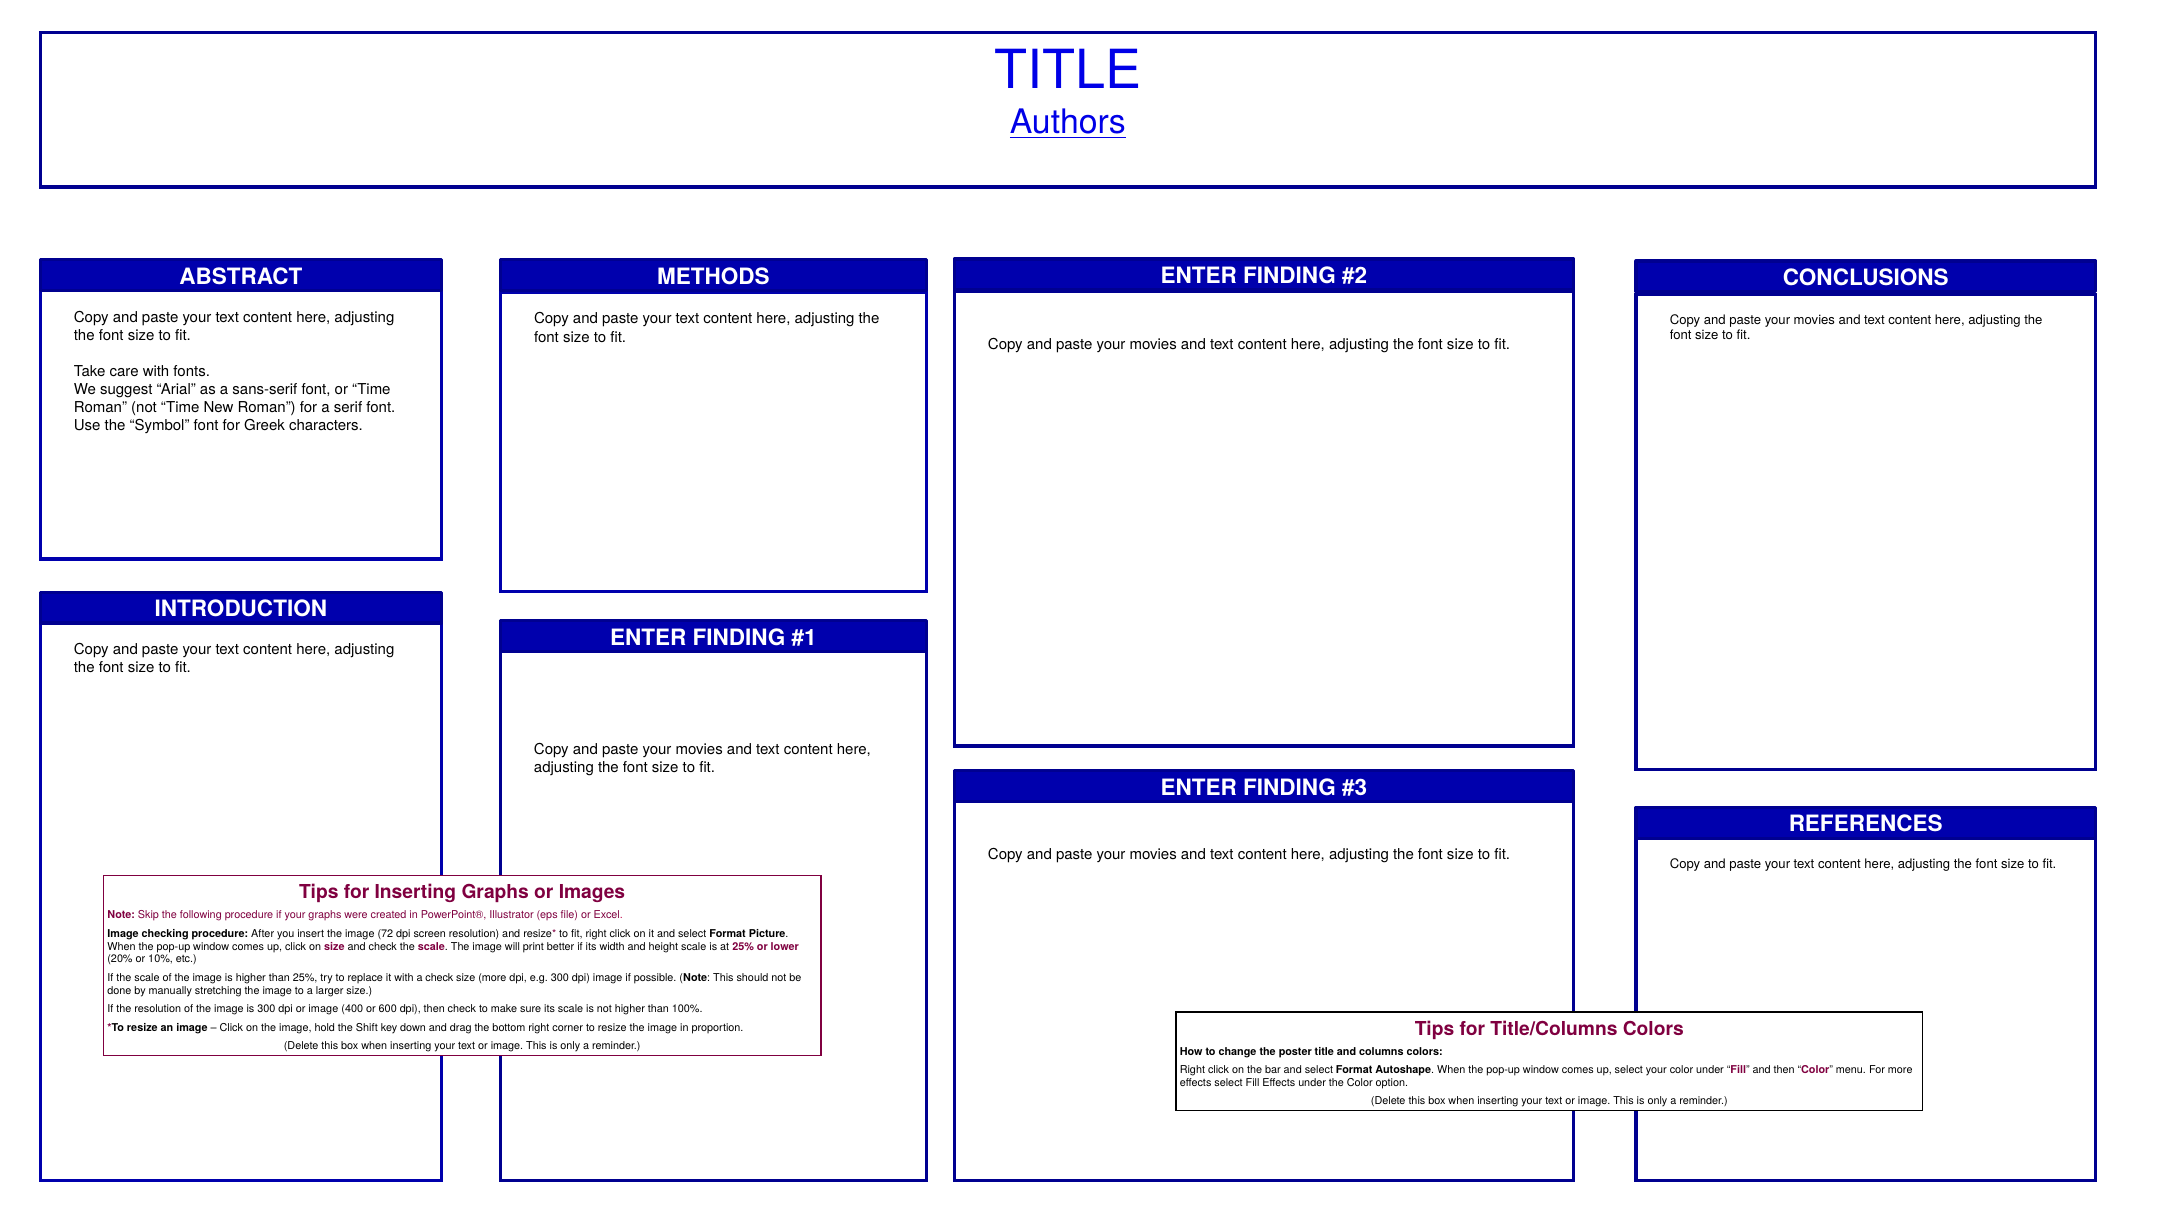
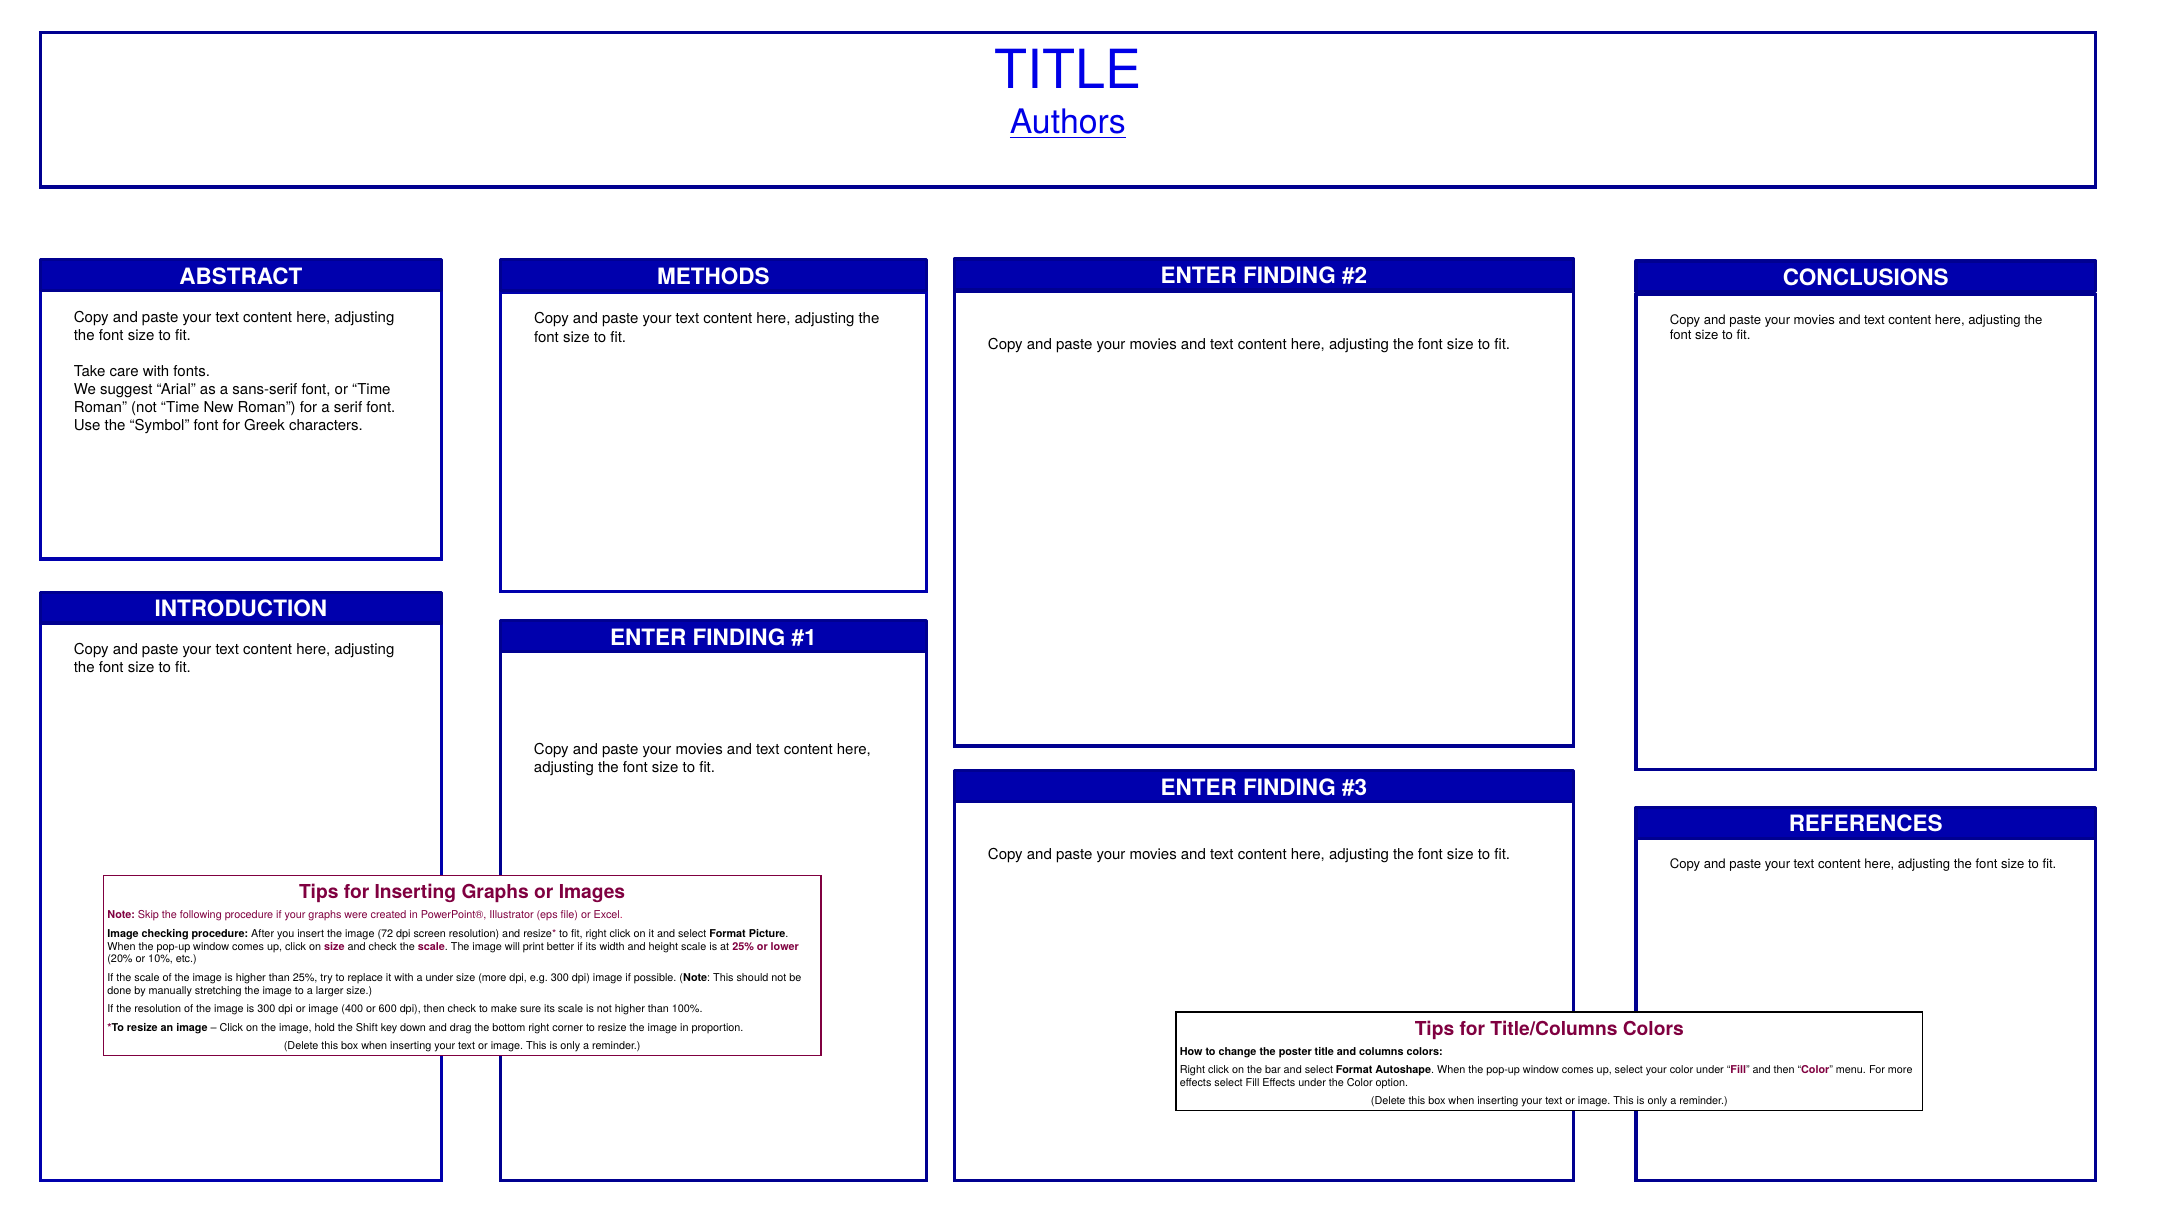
a check: check -> under (439, 978)
